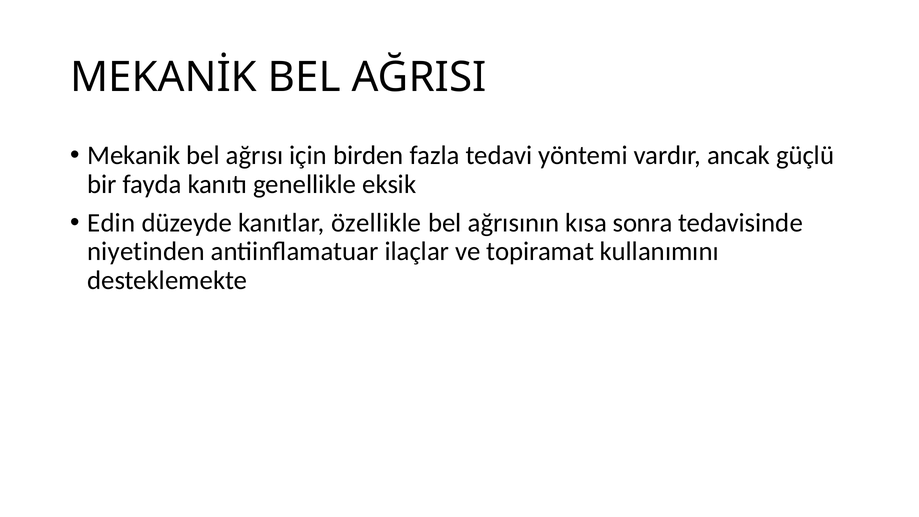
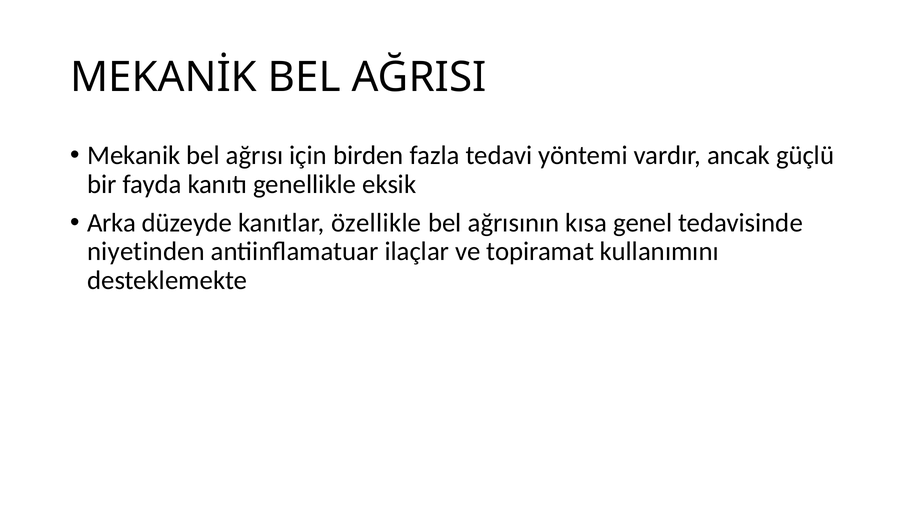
Edin: Edin -> Arka (112, 223)
sonra: sonra -> genel (643, 223)
